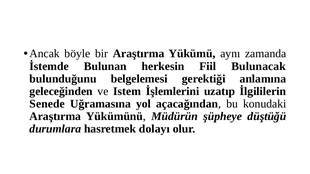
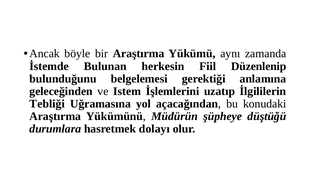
Bulunacak: Bulunacak -> Düzenlenip (259, 66)
Senede: Senede -> Tebliği (47, 104)
